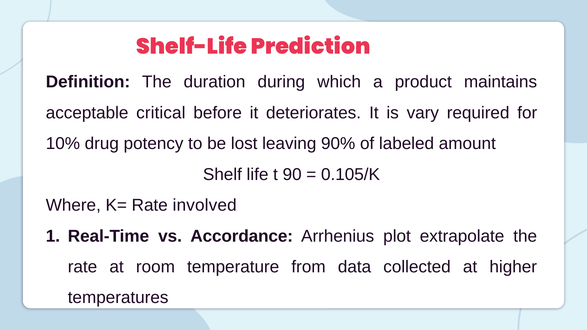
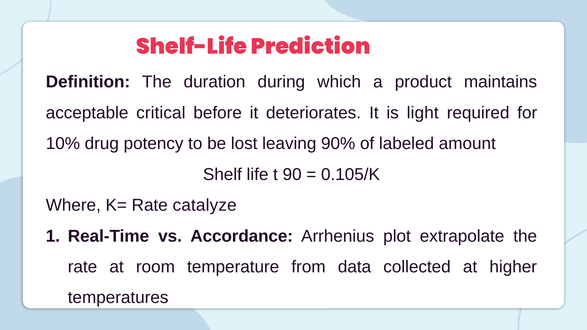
vary: vary -> light (423, 113)
involved: involved -> catalyze (205, 205)
